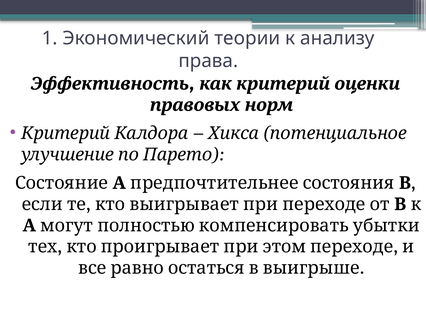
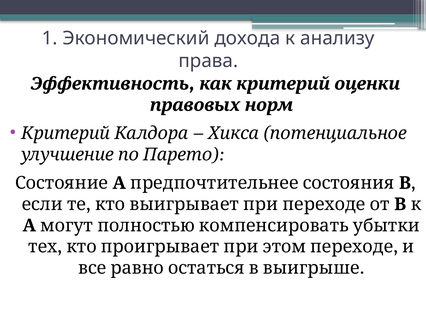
теории: теории -> дохода (247, 38)
